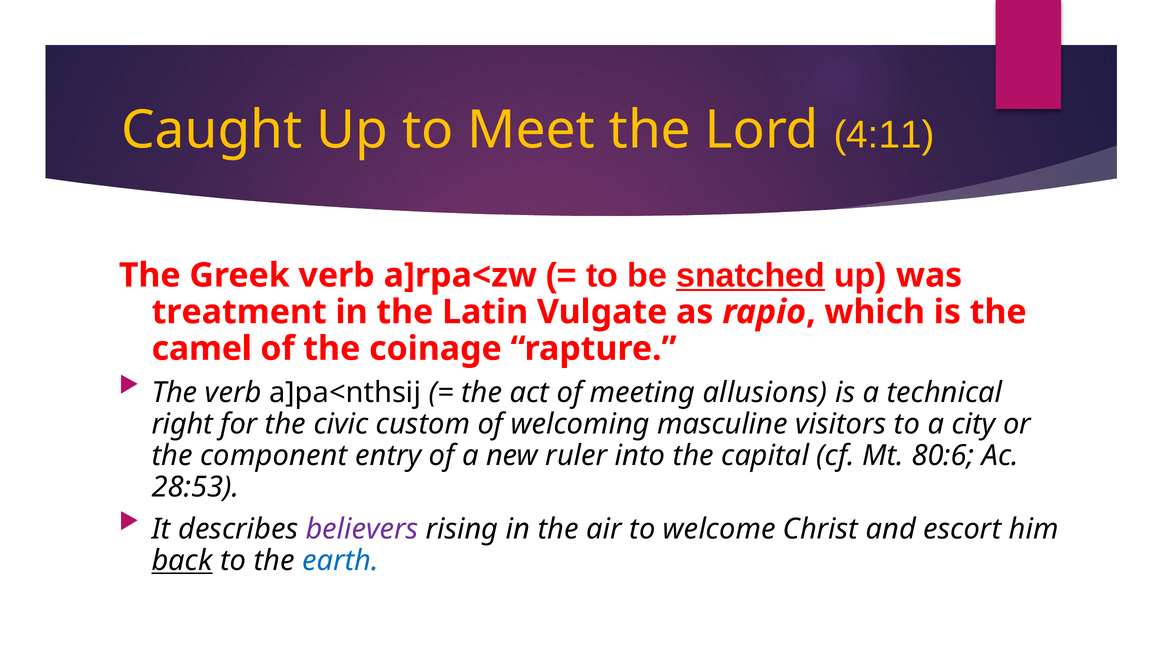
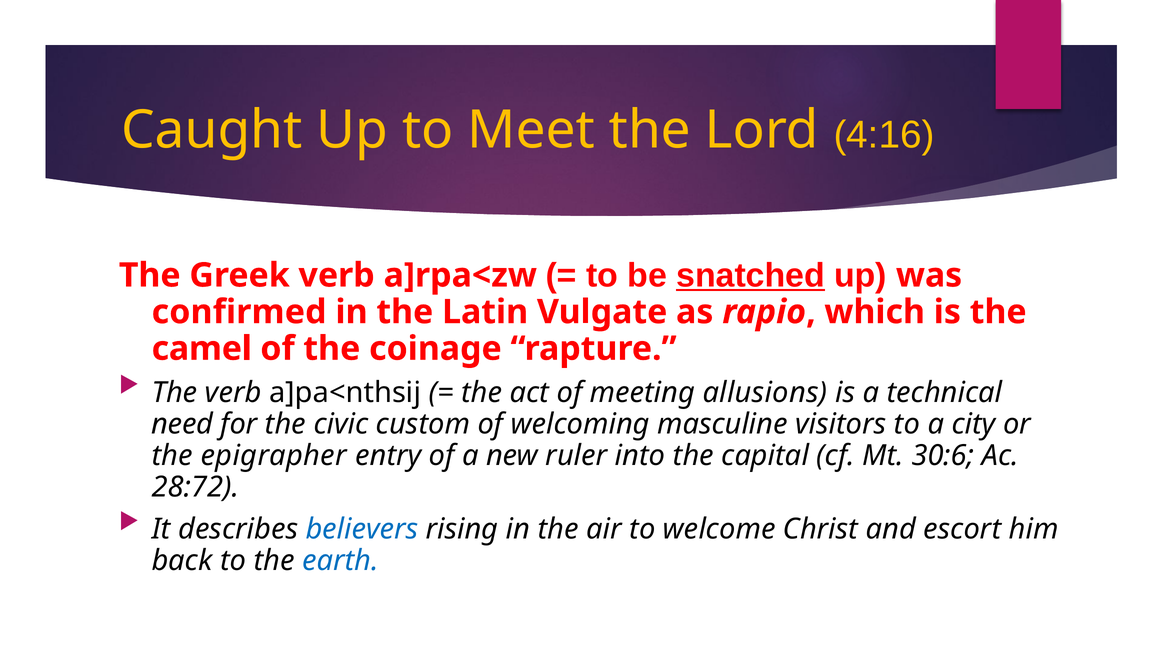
4:11: 4:11 -> 4:16 (884, 135)
treatment: treatment -> confirmed (239, 312)
right: right -> need (182, 424)
component: component -> epigrapher (274, 456)
80:6: 80:6 -> 30:6 (943, 456)
28:53: 28:53 -> 28:72 (195, 487)
believers colour: purple -> blue (362, 529)
back underline: present -> none (182, 561)
